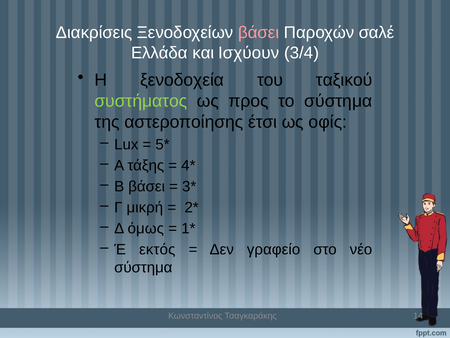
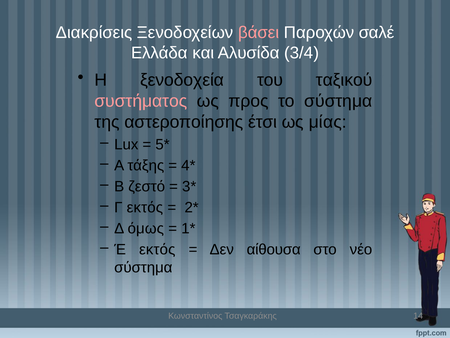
Ισχύουν: Ισχύουν -> Αλυσίδα (249, 53)
συστήματος colour: light green -> pink (141, 101)
οφίς: οφίς -> μίας (328, 122)
Β βάσει: βάσει -> ζεστό (147, 186)
Γ μικρή: μικρή -> εκτός (145, 207)
γραφείο: γραφείο -> αίθουσα (274, 249)
